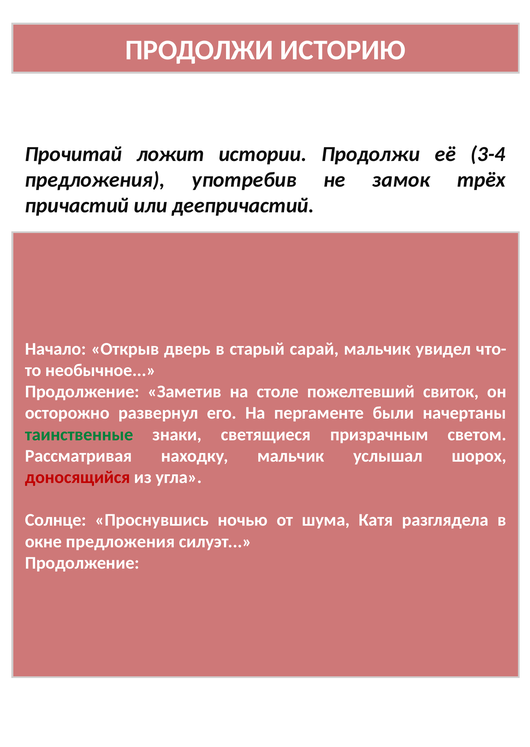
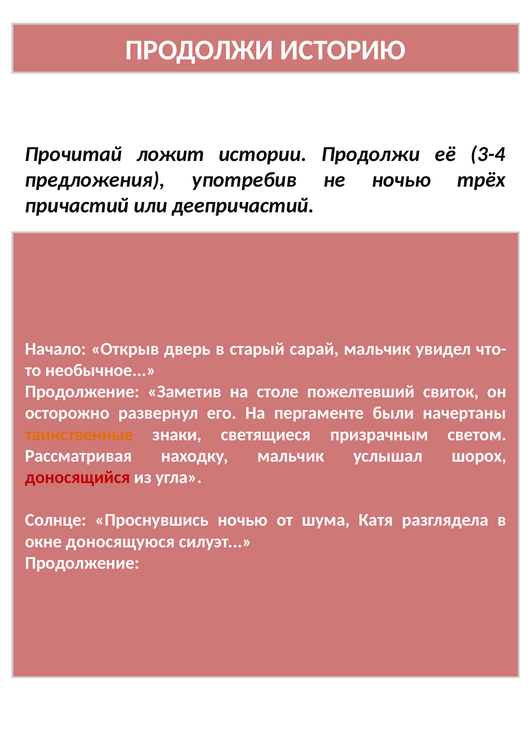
не замок: замок -> ночью (401, 180)
таинственные colour: green -> orange (79, 434)
окне предложения: предложения -> доносящуюся (120, 541)
